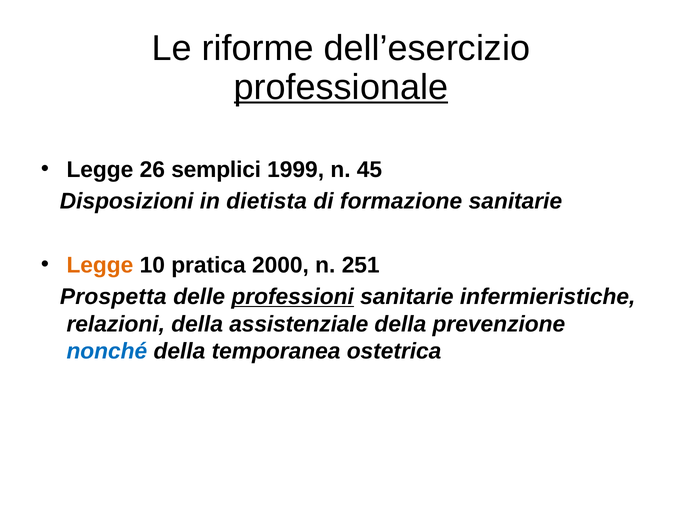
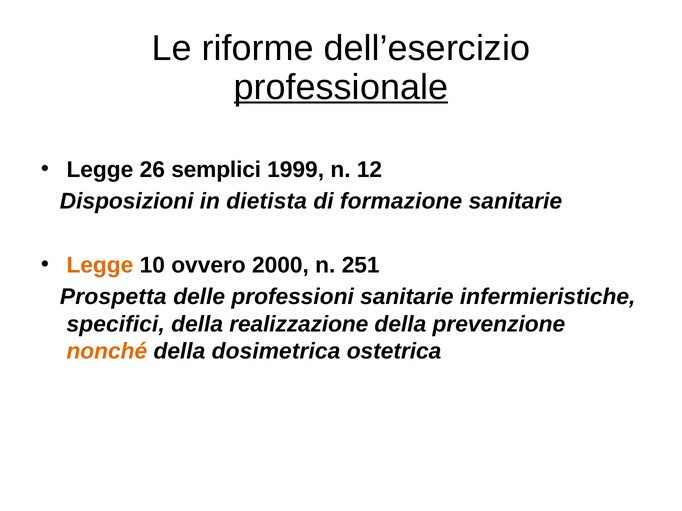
45: 45 -> 12 (369, 170)
pratica: pratica -> ovvero (208, 265)
professioni underline: present -> none (293, 297)
relazioni: relazioni -> specifici (116, 324)
assistenziale: assistenziale -> realizzazione (299, 324)
nonché colour: blue -> orange (107, 352)
temporanea: temporanea -> dosimetrica (276, 352)
